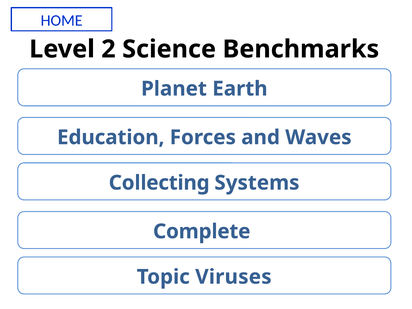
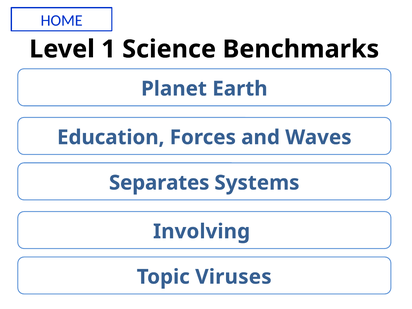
2: 2 -> 1 (108, 49)
Collecting: Collecting -> Separates (159, 183)
Complete: Complete -> Involving (202, 231)
